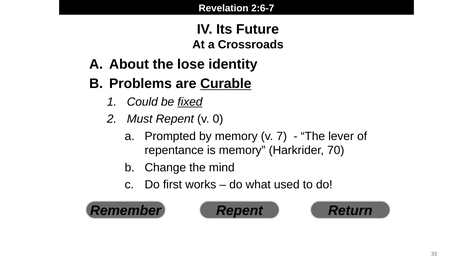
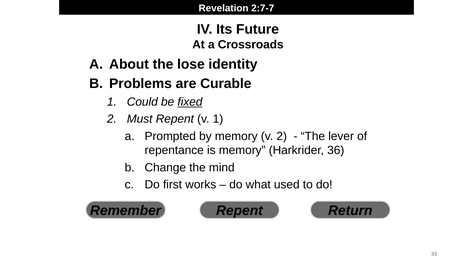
2:6-7: 2:6-7 -> 2:7-7 (263, 8)
Curable underline: present -> none (226, 84)
v 0: 0 -> 1 (218, 119)
v 7: 7 -> 2 (282, 136)
70: 70 -> 36 (336, 150)
